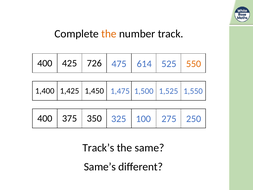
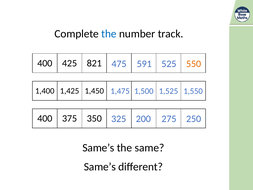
the colour: orange -> blue (109, 34)
726: 726 -> 821 (94, 63)
614: 614 -> 591 (144, 64)
100: 100 -> 200 (143, 119)
Track’s: Track’s -> Same’s (98, 148)
